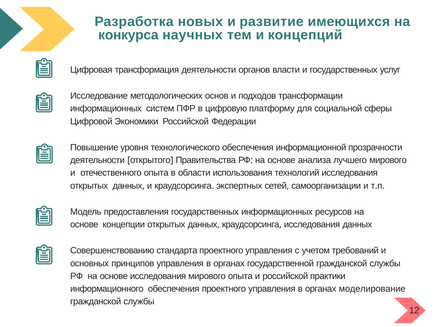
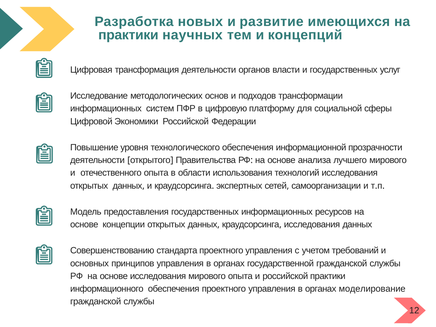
конкурса: конкурса -> практики (128, 35)
